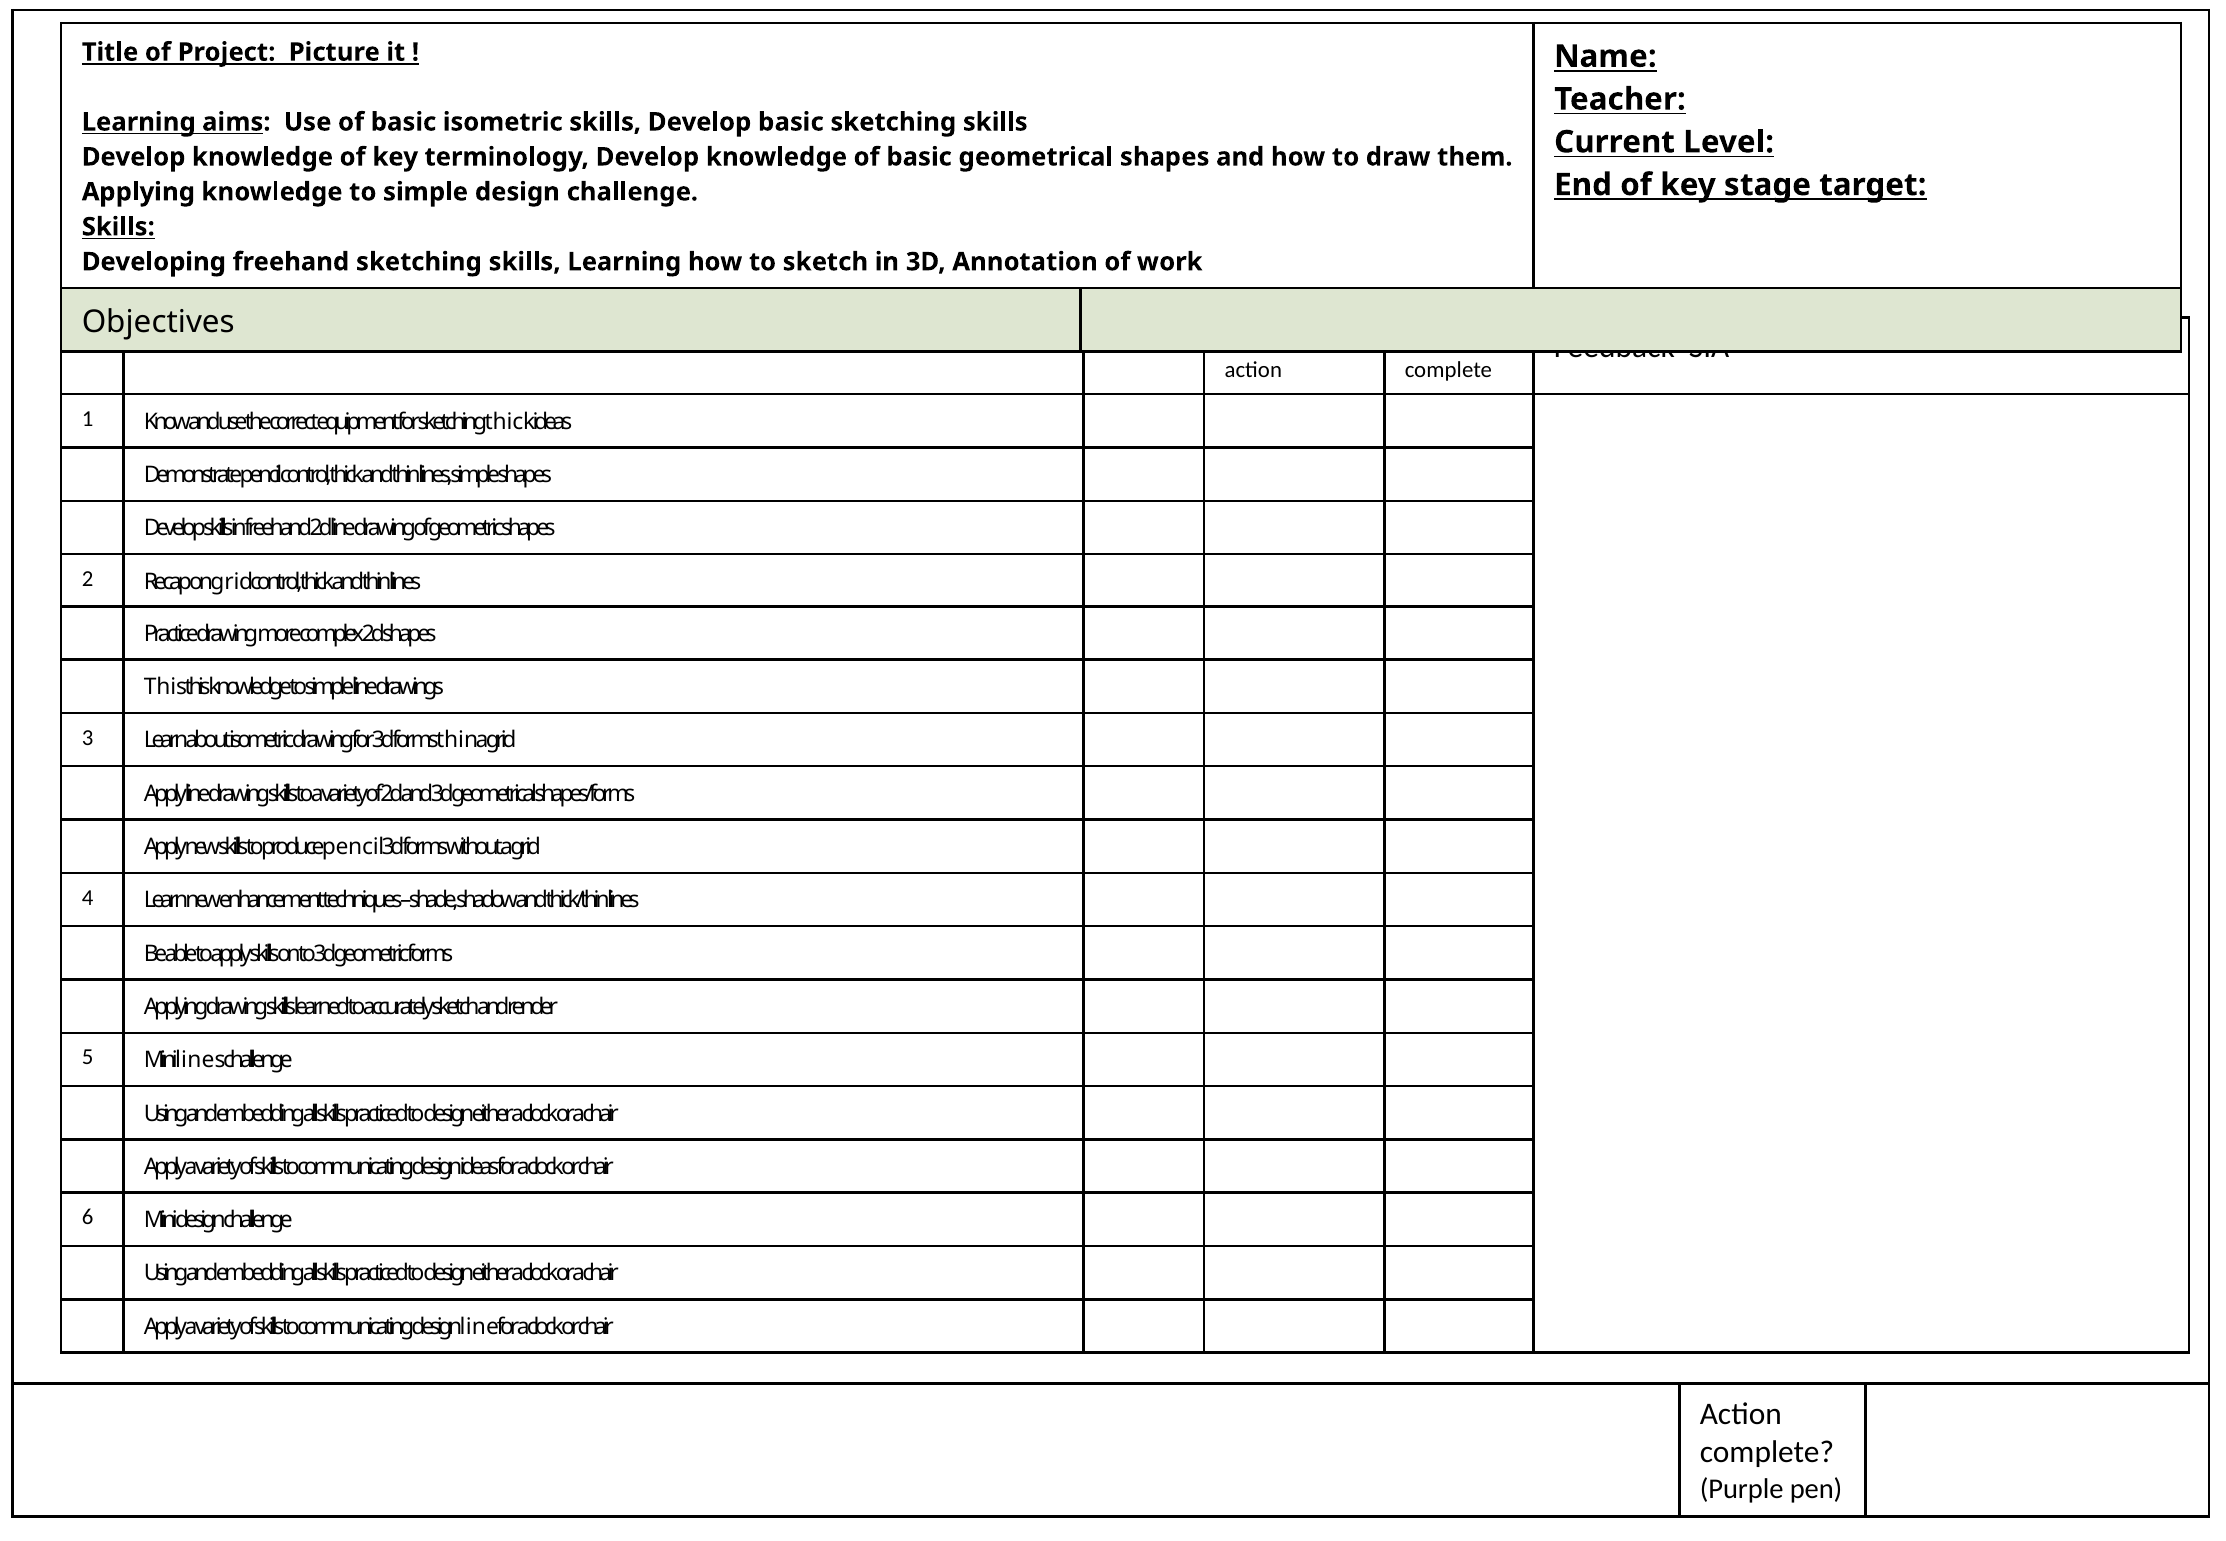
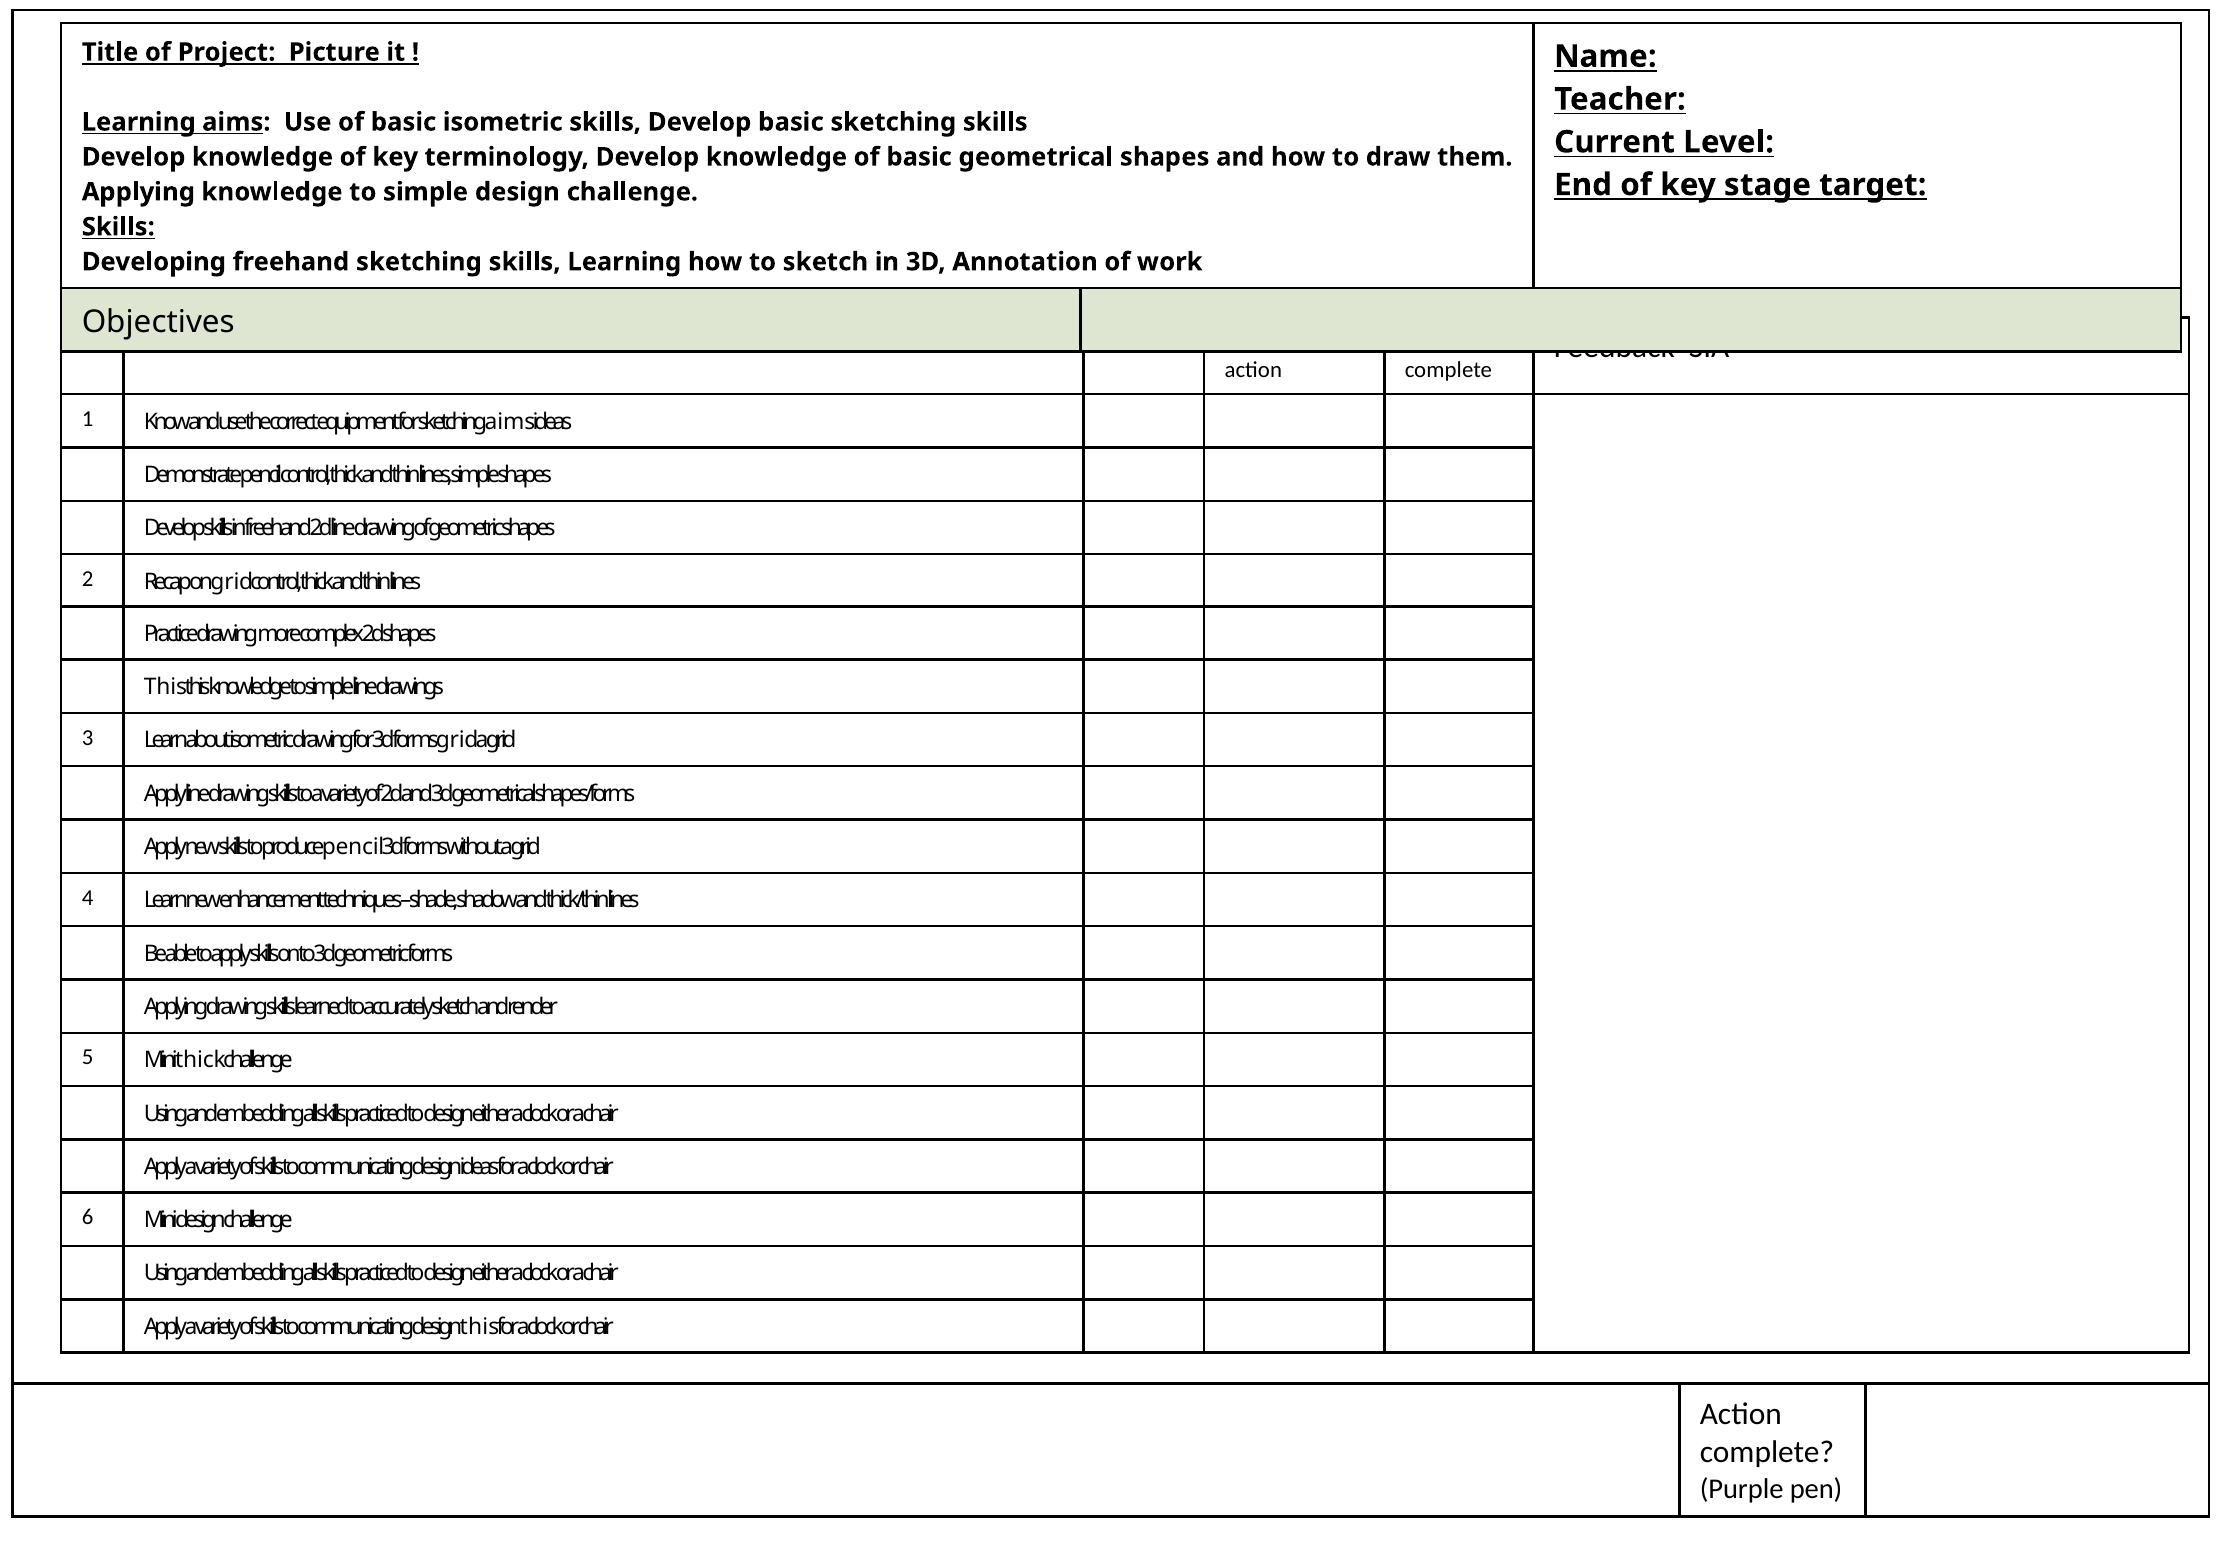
sketching thick: thick -> aims (510, 422)
forms thin: thin -> grid (457, 740)
Mini lines: lines -> thick (200, 1060)
design line: line -> this (479, 1327)
